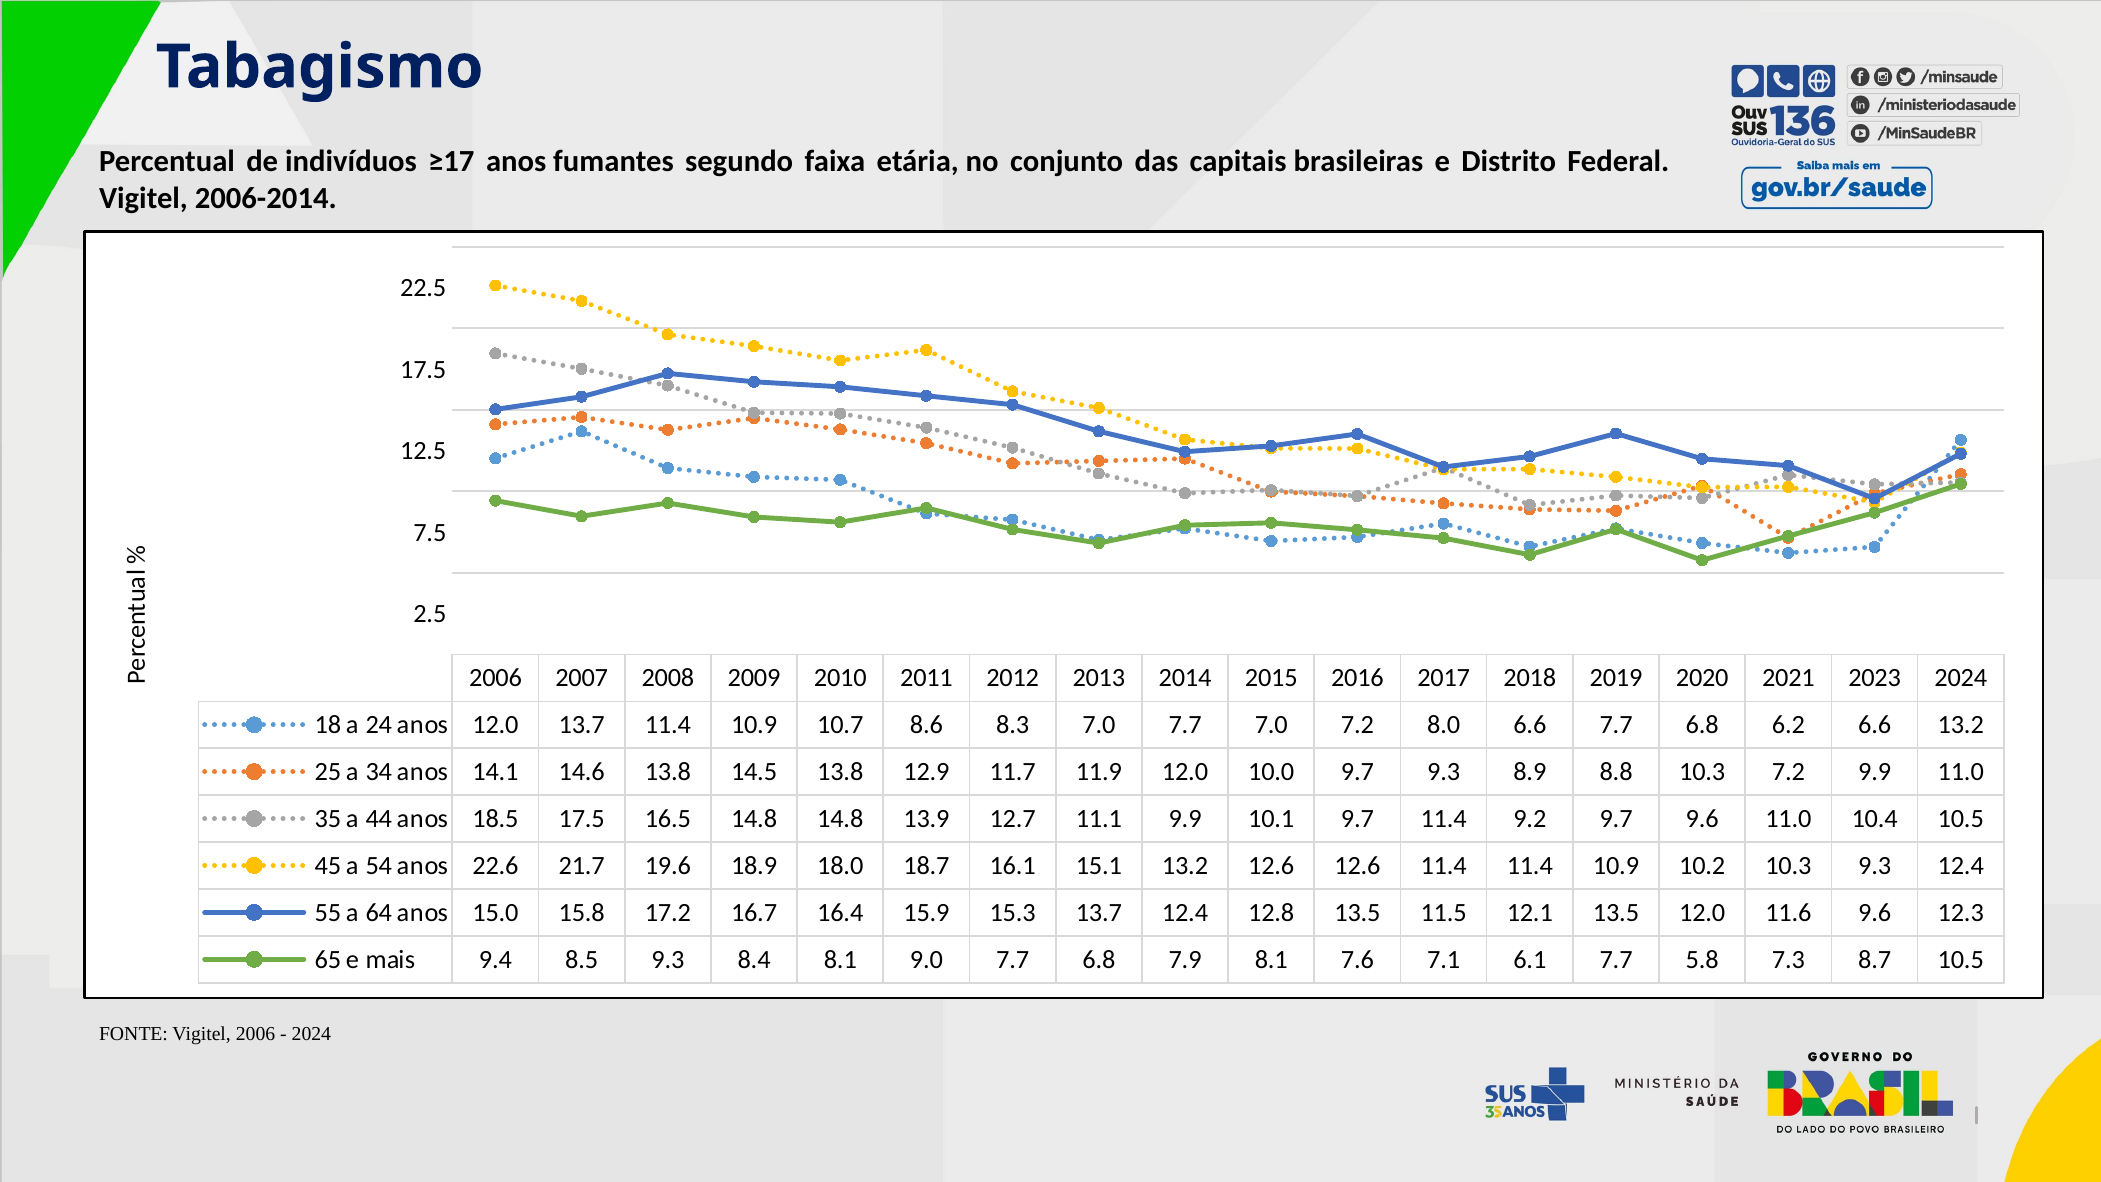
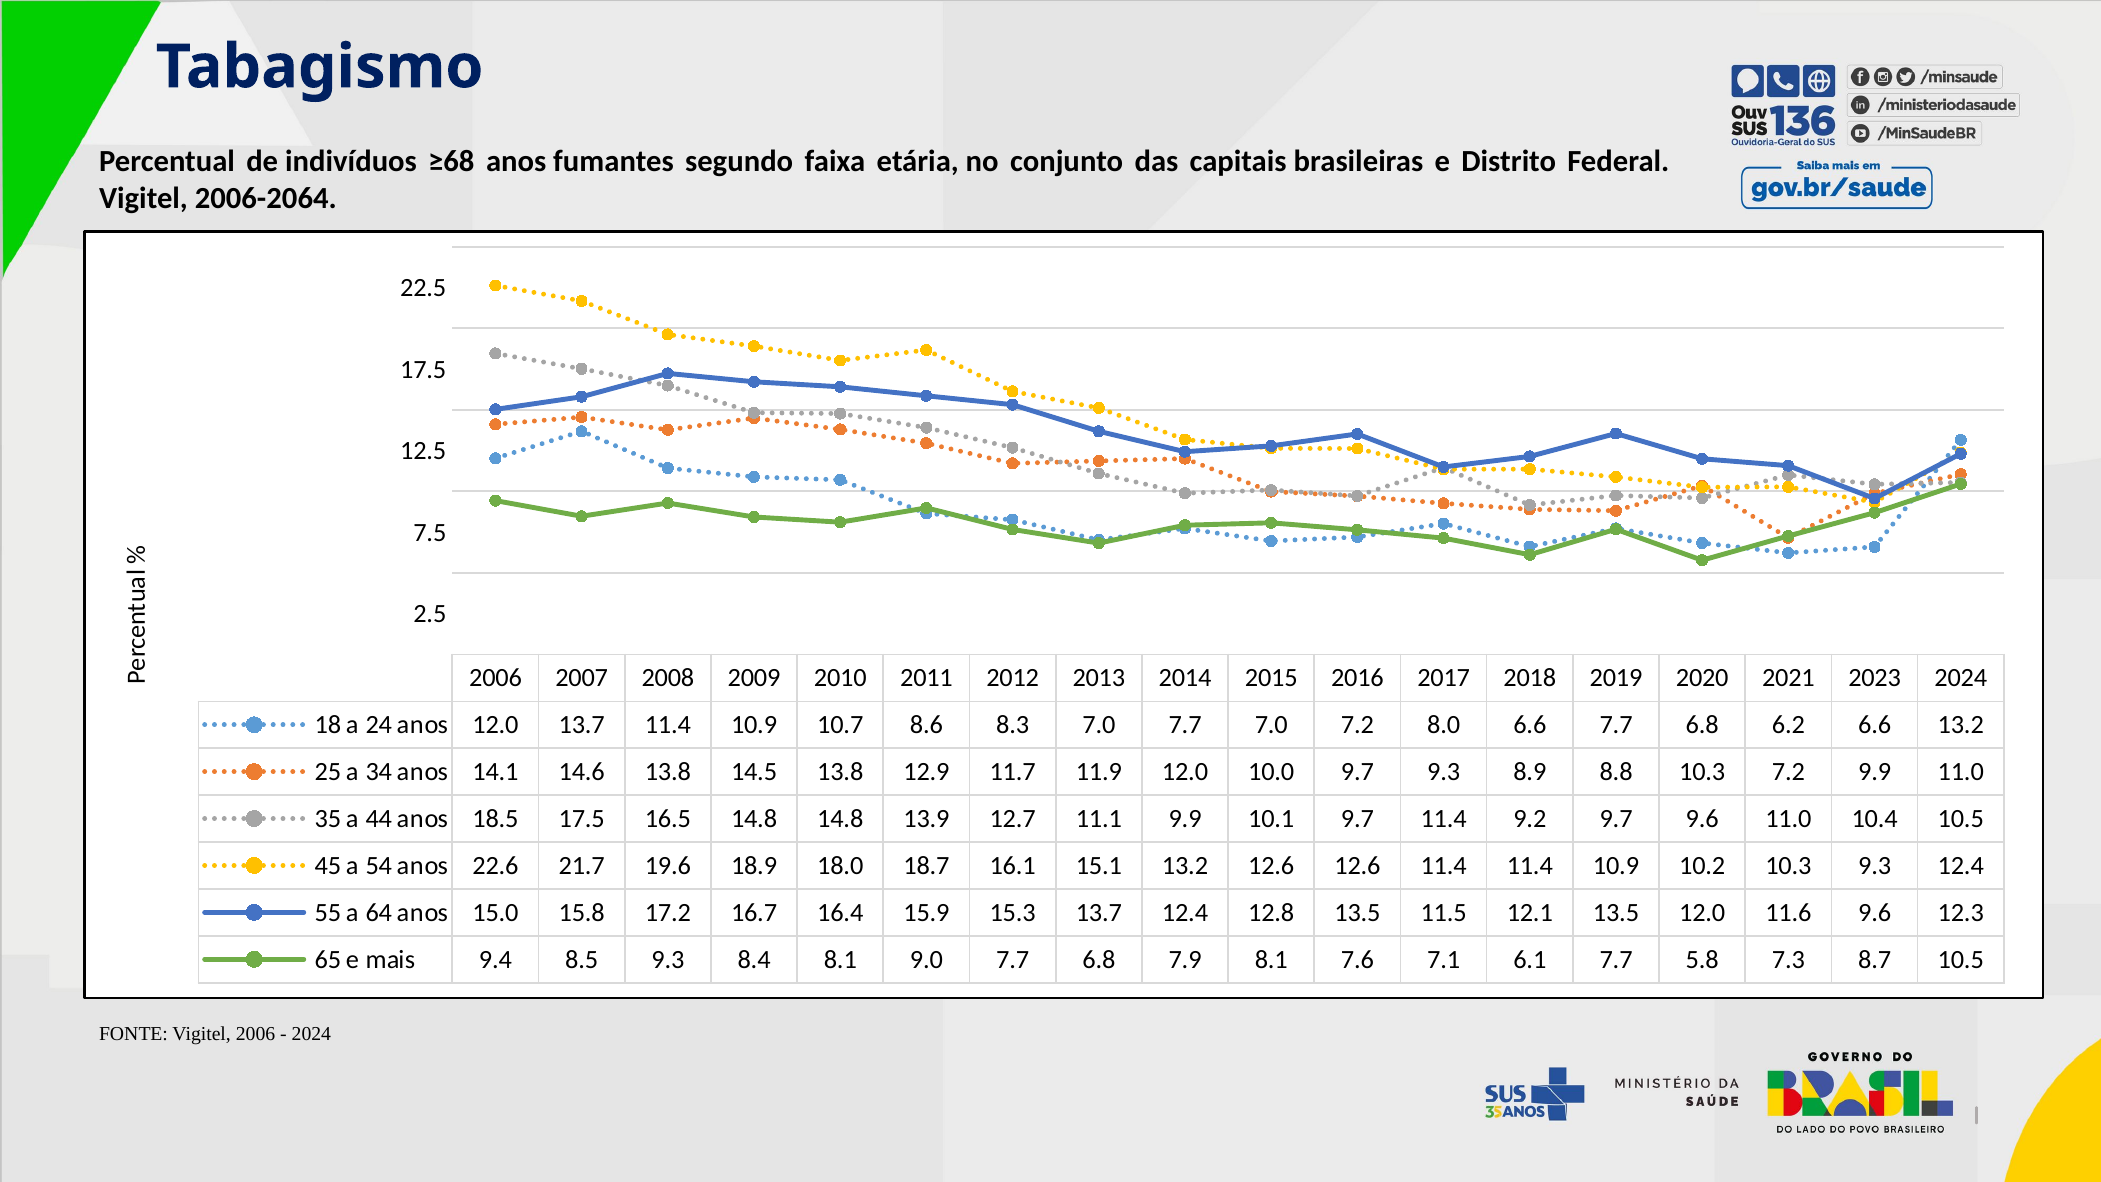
≥17: ≥17 -> ≥68 (451, 161)
2006-2014: 2006-2014 -> 2006-2064 (266, 198)
